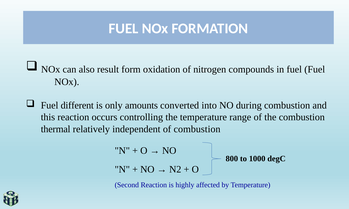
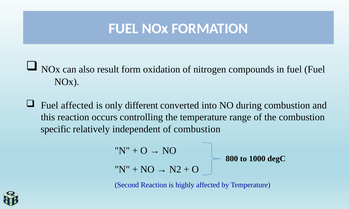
Fuel different: different -> affected (77, 106)
amounts: amounts -> different (141, 106)
thermal: thermal -> specific (56, 129)
